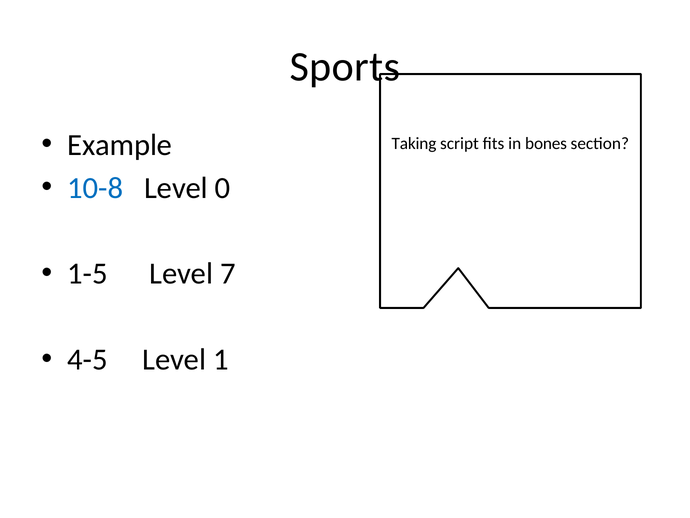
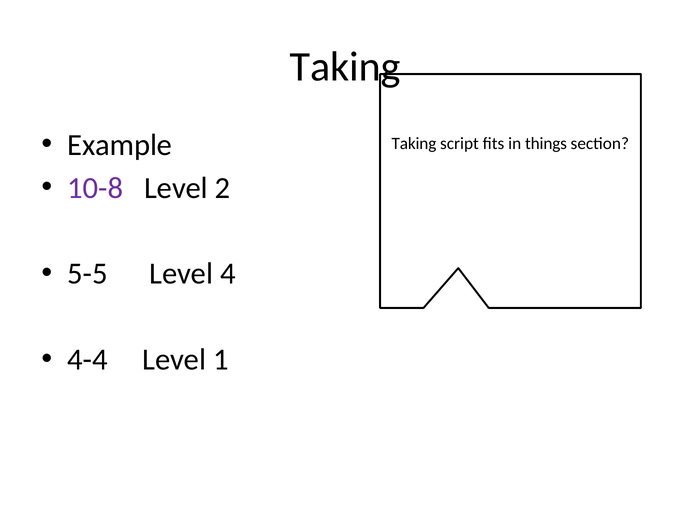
Sports: Sports -> Taking (345, 67)
bones: bones -> things (546, 143)
10-8 colour: blue -> purple (95, 188)
0: 0 -> 2 (223, 188)
1-5: 1-5 -> 5-5 (87, 274)
7: 7 -> 4 (228, 274)
4-5: 4-5 -> 4-4 (87, 359)
